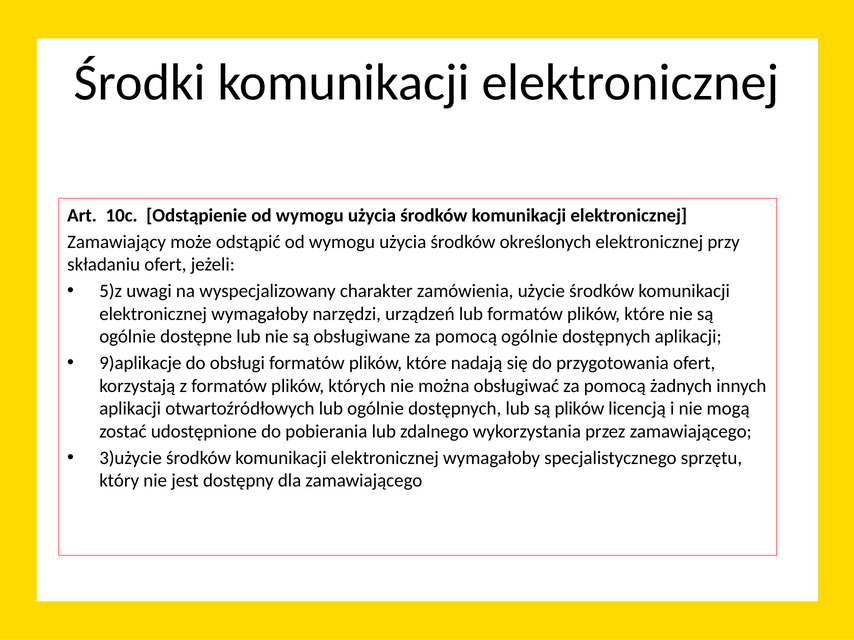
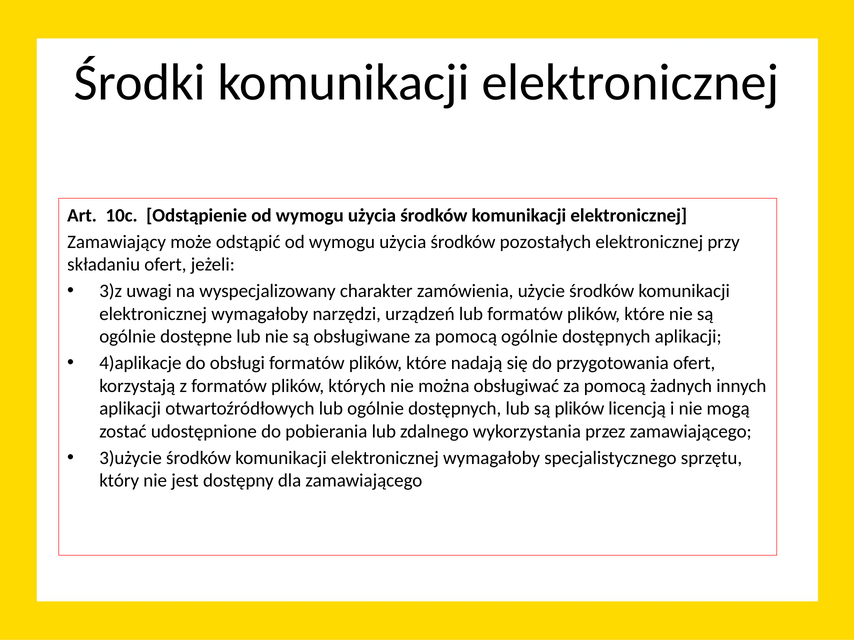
określonych: określonych -> pozostałych (545, 242)
5)z: 5)z -> 3)z (111, 291)
9)aplikacje: 9)aplikacje -> 4)aplikacje (140, 363)
